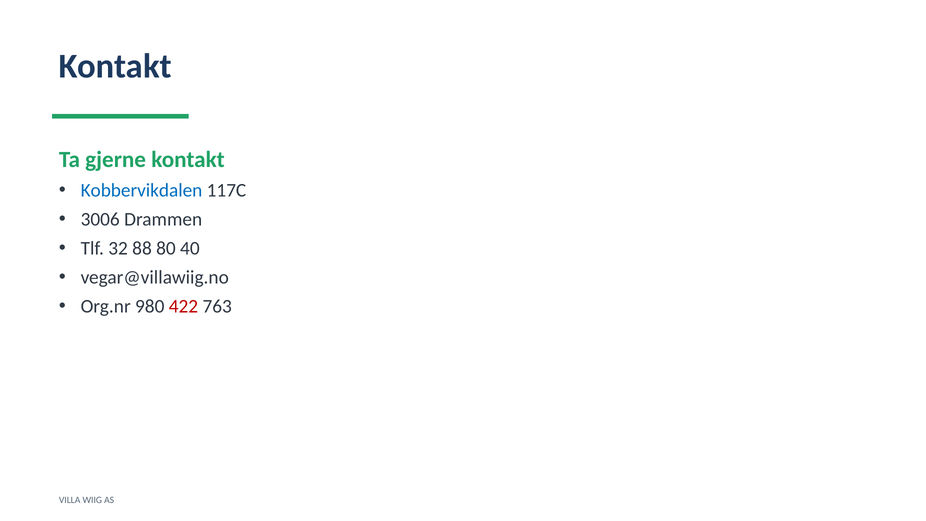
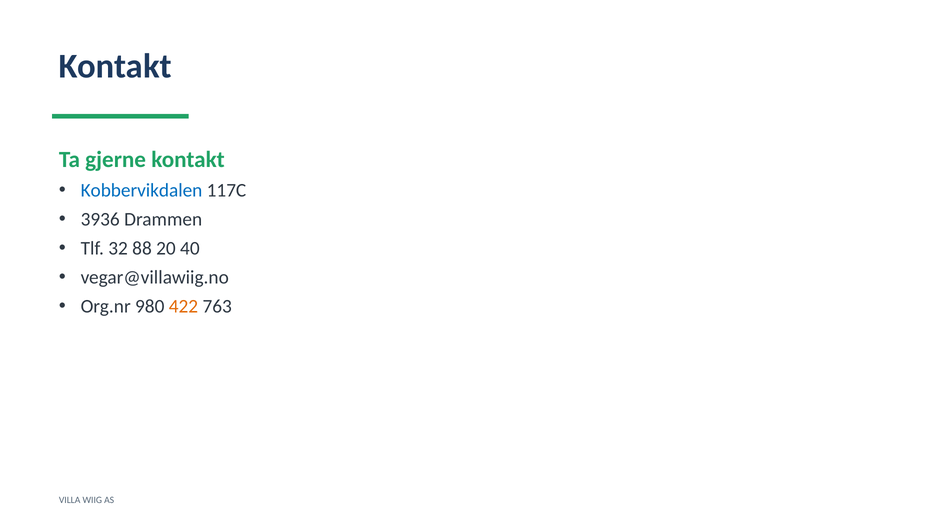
3006: 3006 -> 3936 (100, 219)
80: 80 -> 20 (166, 248)
422 colour: red -> orange (183, 306)
